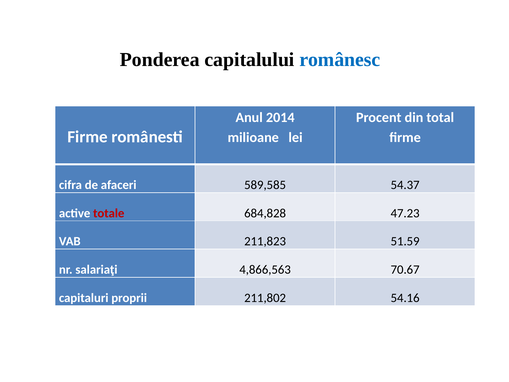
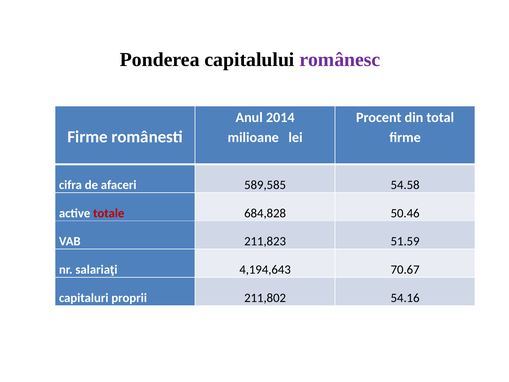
românesc colour: blue -> purple (340, 59)
54.37: 54.37 -> 54.58 (405, 185)
47.23: 47.23 -> 50.46 (405, 213)
4,866,563: 4,866,563 -> 4,194,643 (265, 270)
